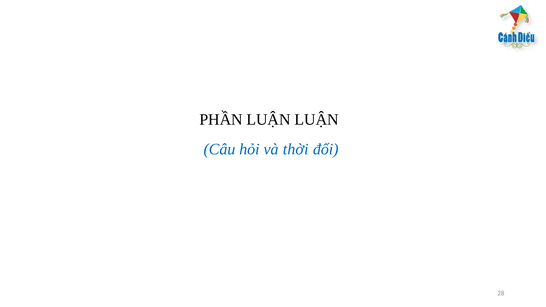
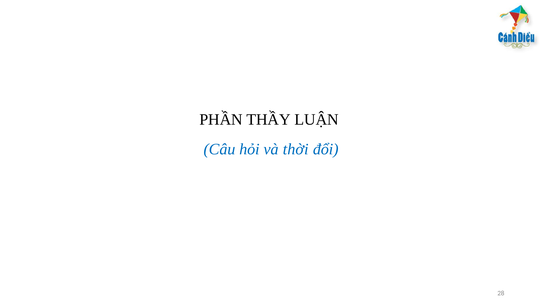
PHẦN LUẬN: LUẬN -> THẦY (269, 120)
